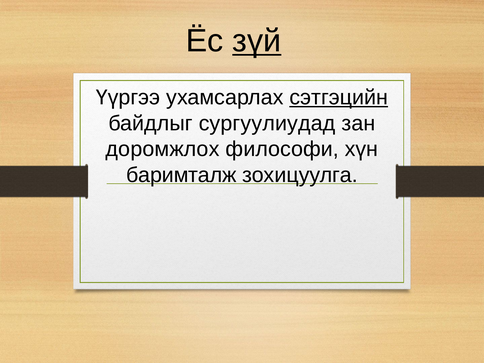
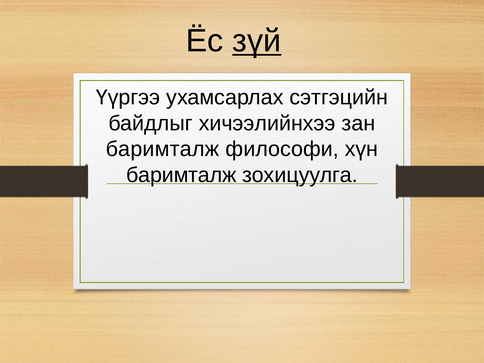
сэтгэцийн underline: present -> none (339, 98)
сургуулиудад: сургуулиудад -> хичээлийнхээ (267, 123)
доромжлох: доромжлох -> баримталж (163, 149)
